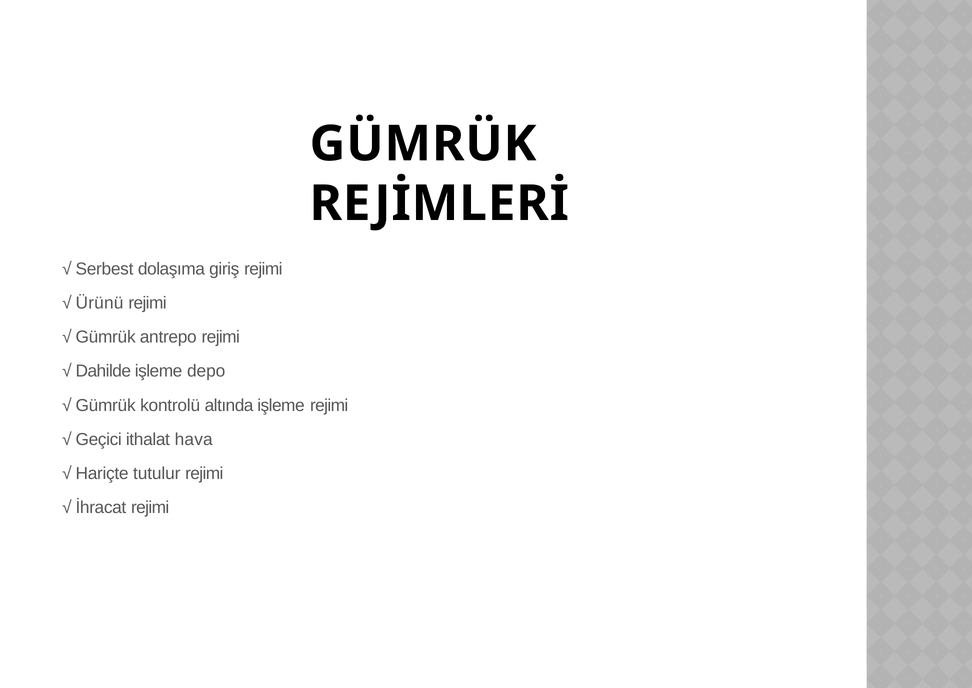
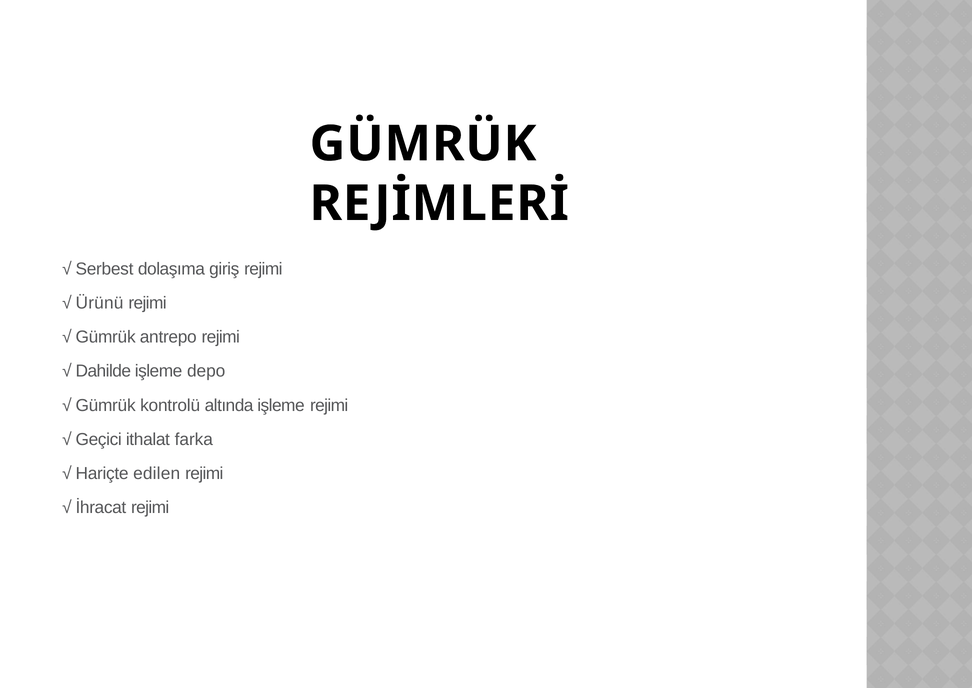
hava: hava -> farka (194, 439)
tutulur: tutulur -> edilen (157, 473)
